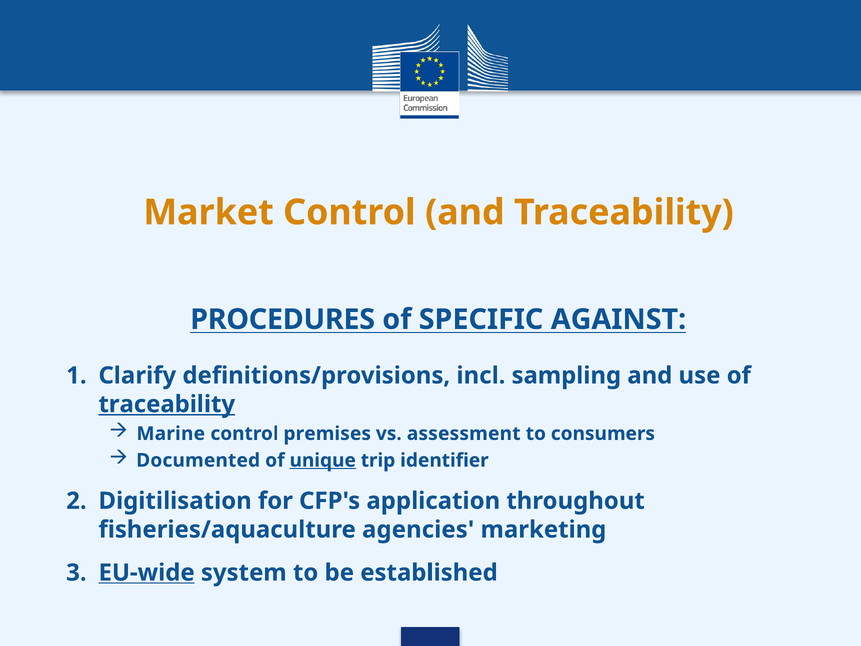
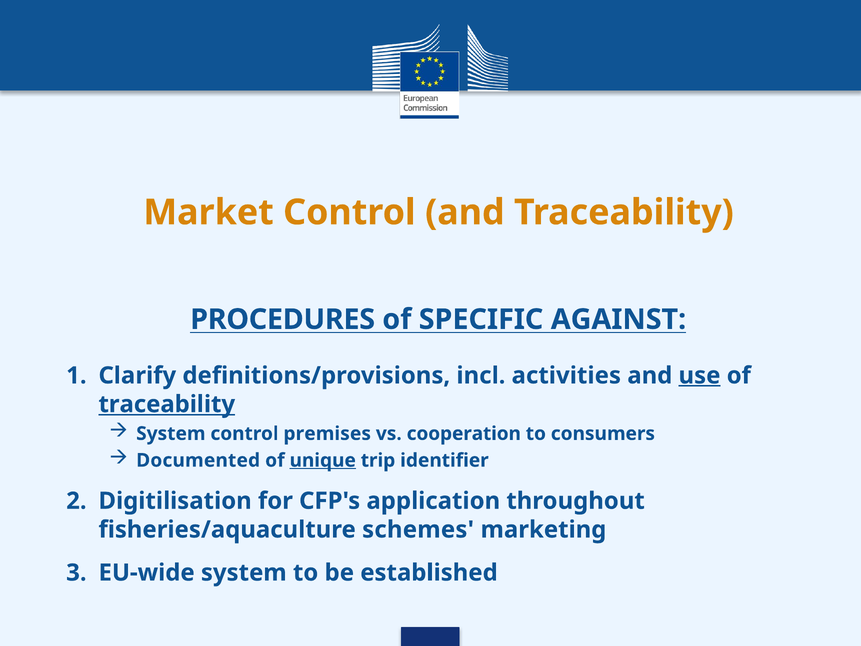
sampling: sampling -> activities (566, 375)
use underline: none -> present (699, 375)
Marine: Marine -> System (171, 433)
assessment: assessment -> cooperation (464, 433)
agencies: agencies -> schemes (418, 529)
EU-wide underline: present -> none (147, 572)
